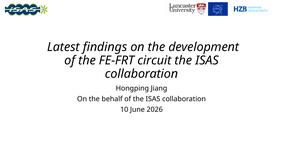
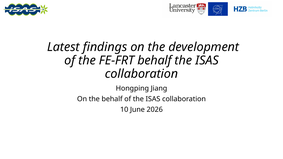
FE-FRT circuit: circuit -> behalf (155, 60)
